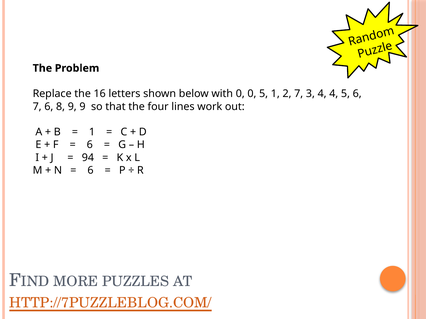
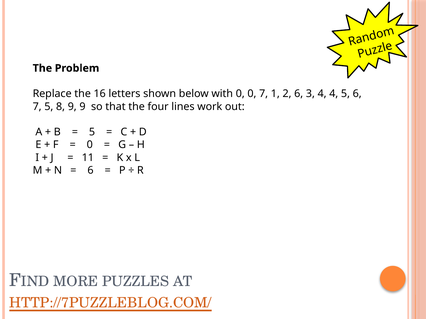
0 5: 5 -> 7 (264, 94)
2 7: 7 -> 6 (299, 94)
7 6: 6 -> 5 (49, 107)
1: 1 -> 5 (92, 132)
6: 6 -> 0 (90, 145)
94: 94 -> 11 (88, 158)
